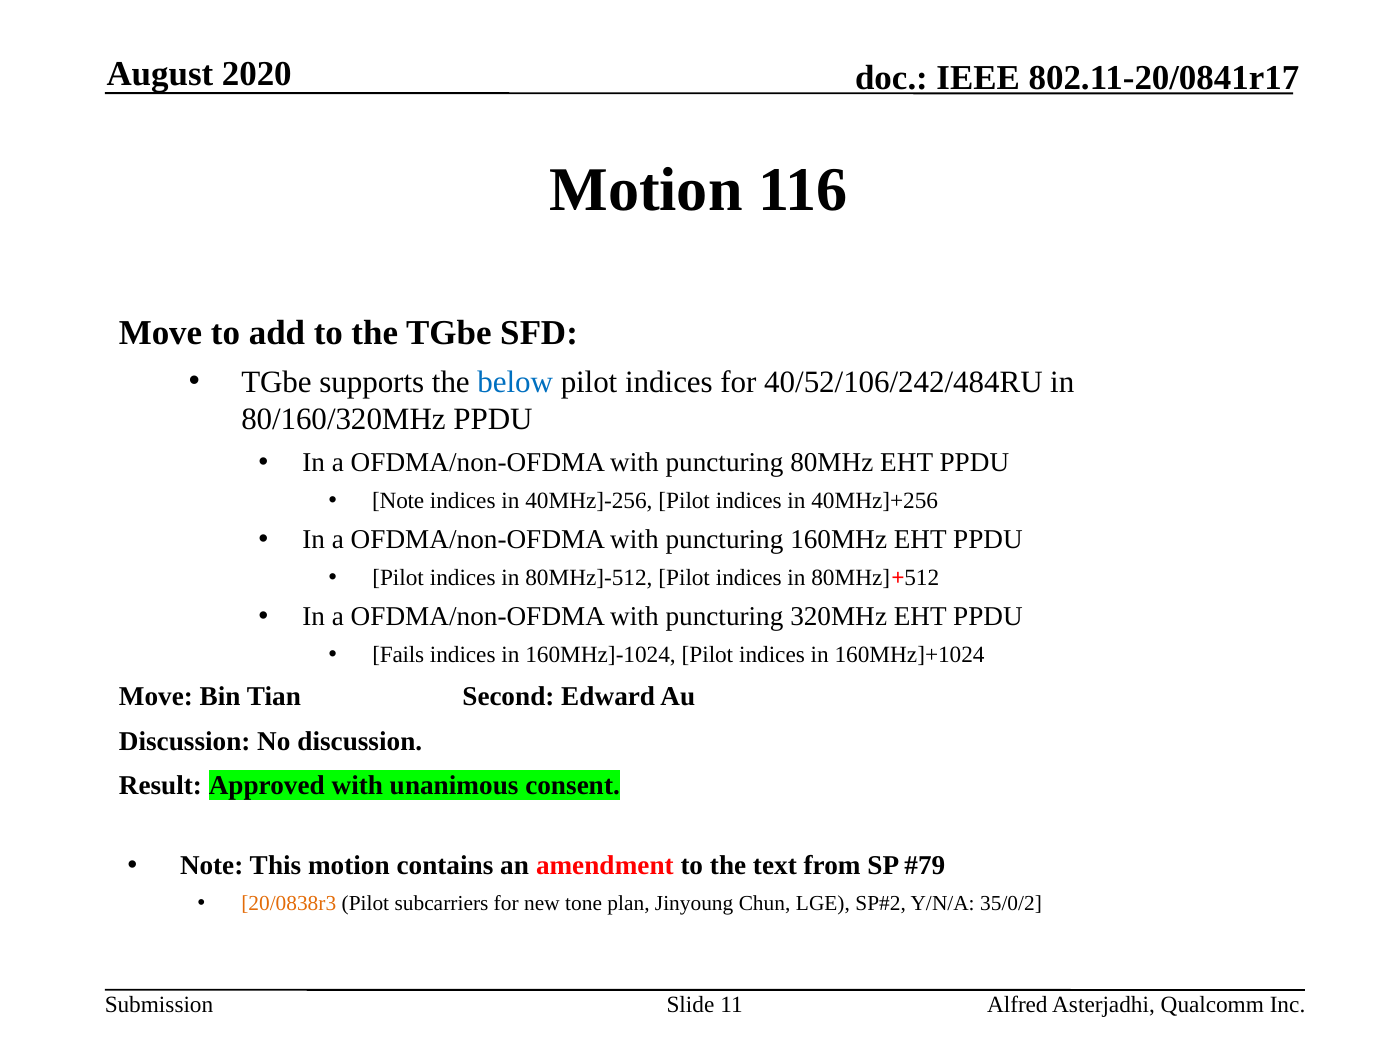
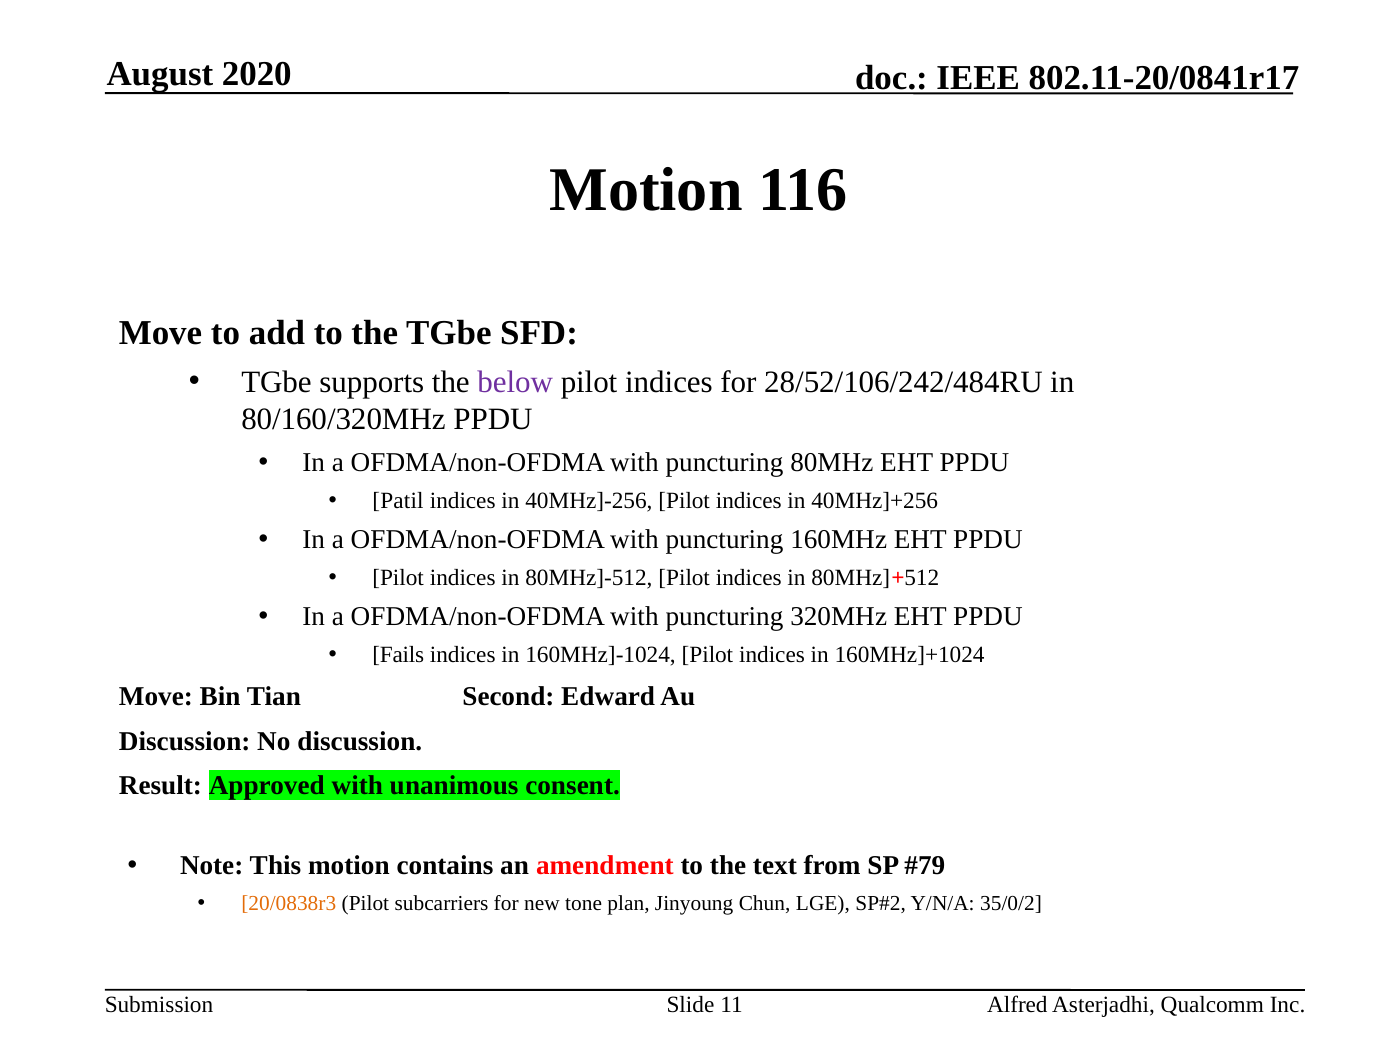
below colour: blue -> purple (515, 382)
40/52/106/242/484RU: 40/52/106/242/484RU -> 28/52/106/242/484RU (903, 382)
Note: Note -> Patil (398, 501)
